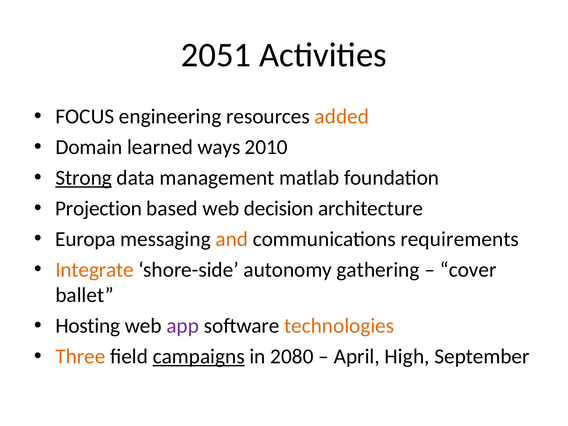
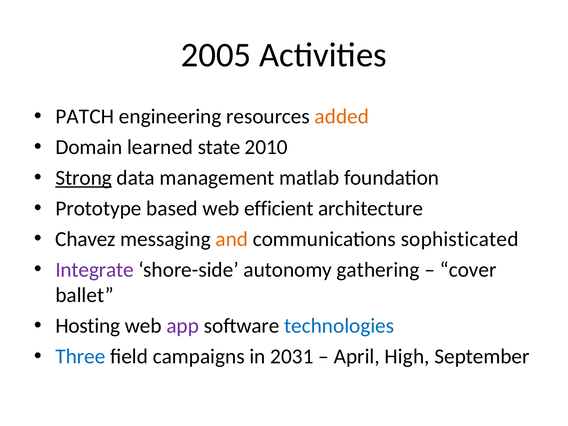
2051: 2051 -> 2005 (216, 55)
FOCUS: FOCUS -> PATCH (85, 117)
ways: ways -> state (219, 147)
Projection: Projection -> Prototype (98, 208)
decision: decision -> efficient (279, 208)
Europa: Europa -> Chavez (85, 239)
requirements: requirements -> sophisticated (460, 239)
Integrate colour: orange -> purple (95, 270)
technologies colour: orange -> blue (339, 326)
Three colour: orange -> blue (80, 357)
campaigns underline: present -> none (199, 357)
2080: 2080 -> 2031 (292, 357)
